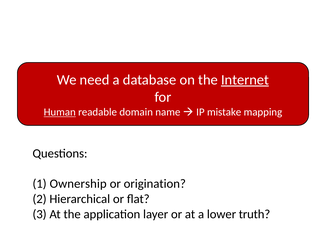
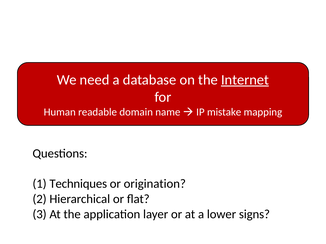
Human underline: present -> none (60, 112)
Ownership: Ownership -> Techniques (78, 184)
truth: truth -> signs (254, 215)
